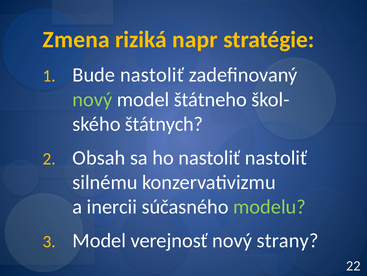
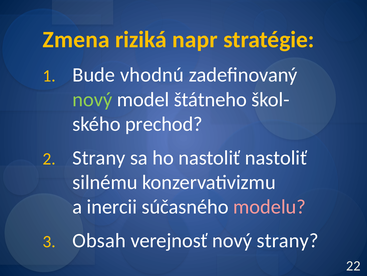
Bude nastoliť: nastoliť -> vhodnú (152, 75)
štátnych: štátnych -> prechod (164, 124)
Obsah: Obsah -> Strany (99, 157)
modelu colour: light green -> pink (270, 206)
Model: Model -> Obsah (99, 240)
